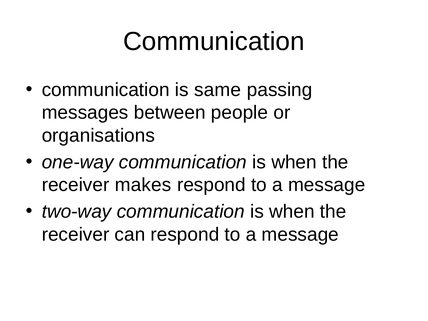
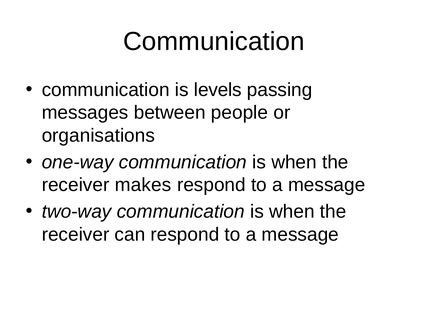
same: same -> levels (218, 90)
